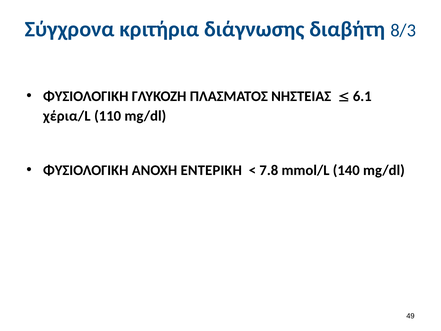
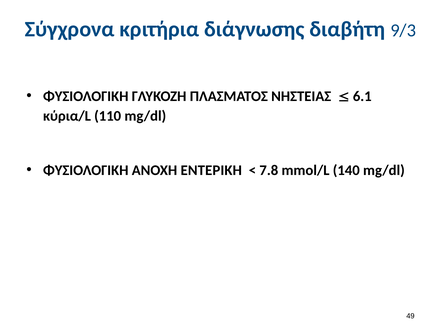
8/3: 8/3 -> 9/3 (403, 30)
χέρια/L: χέρια/L -> κύρια/L (67, 116)
